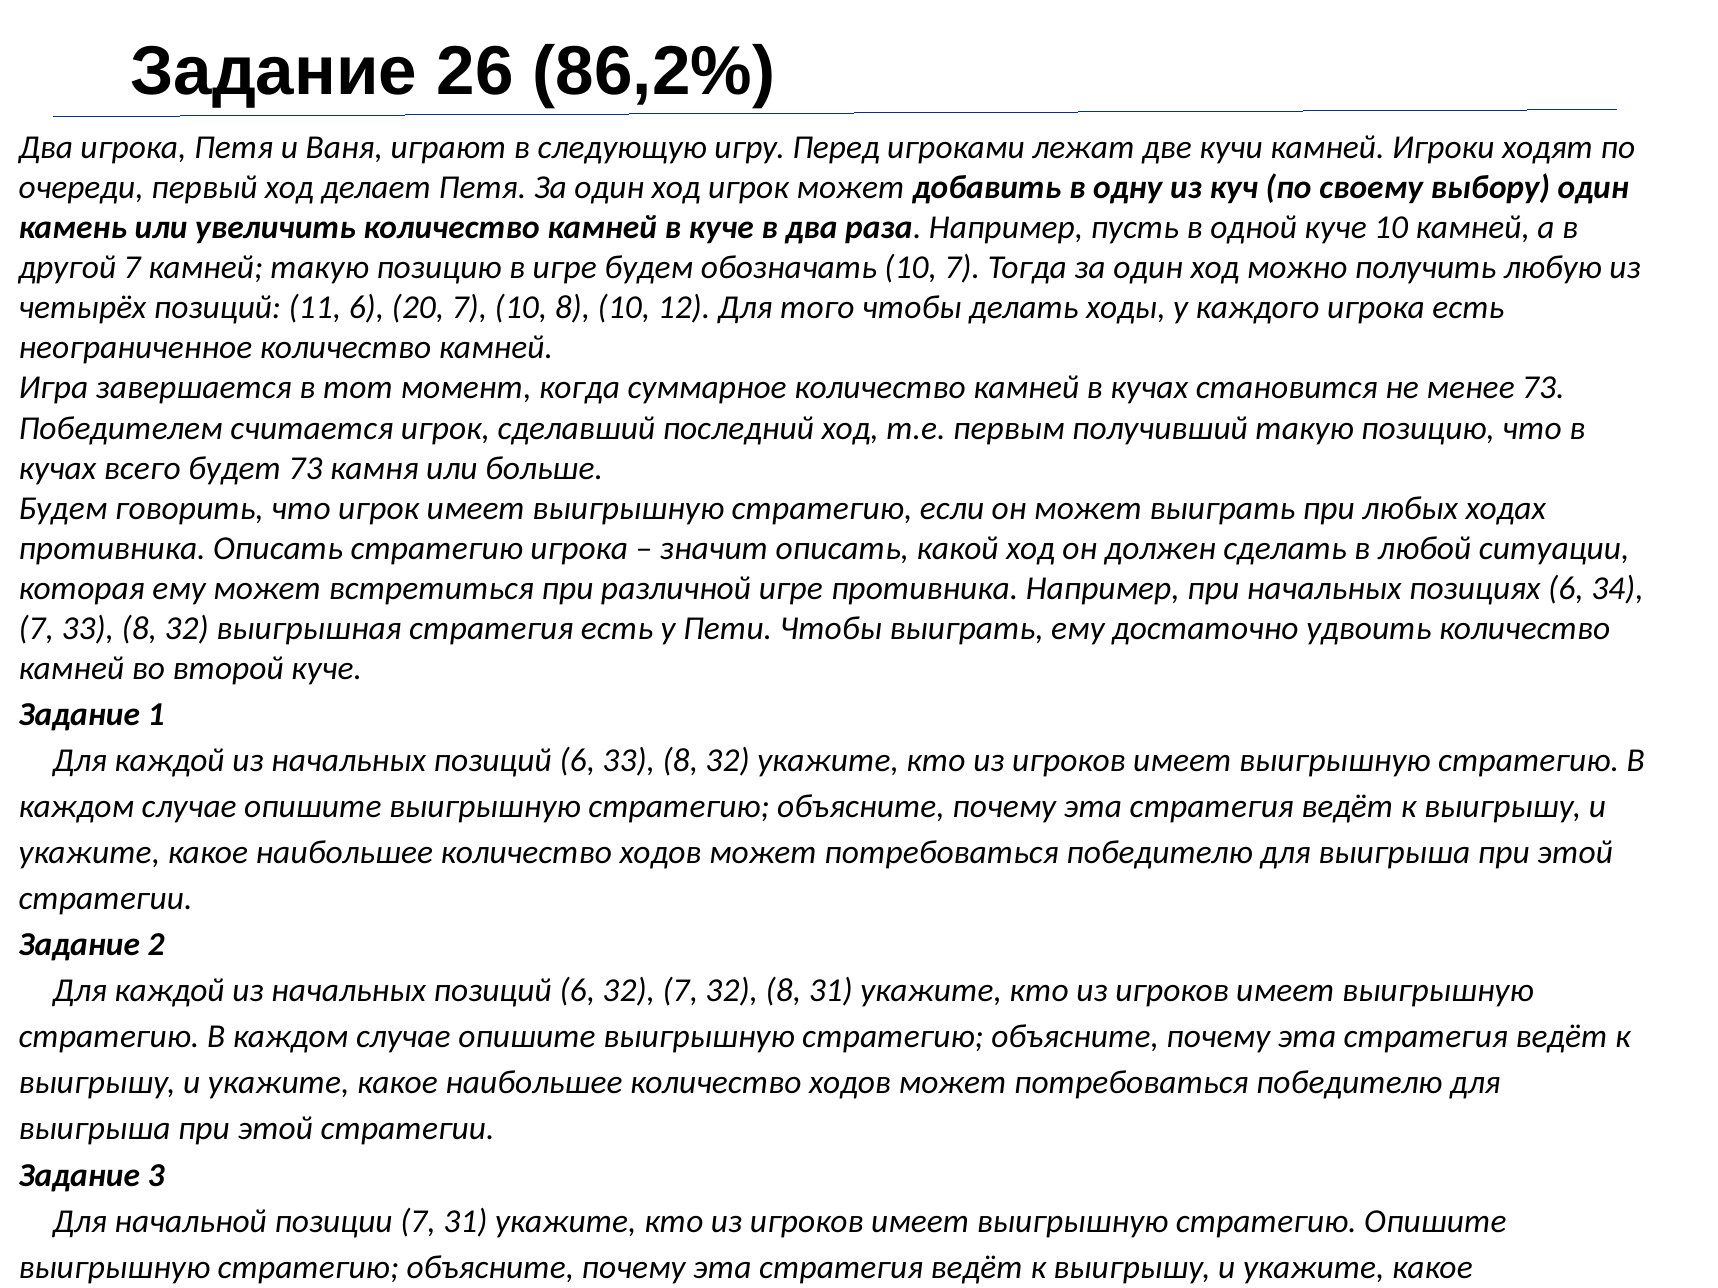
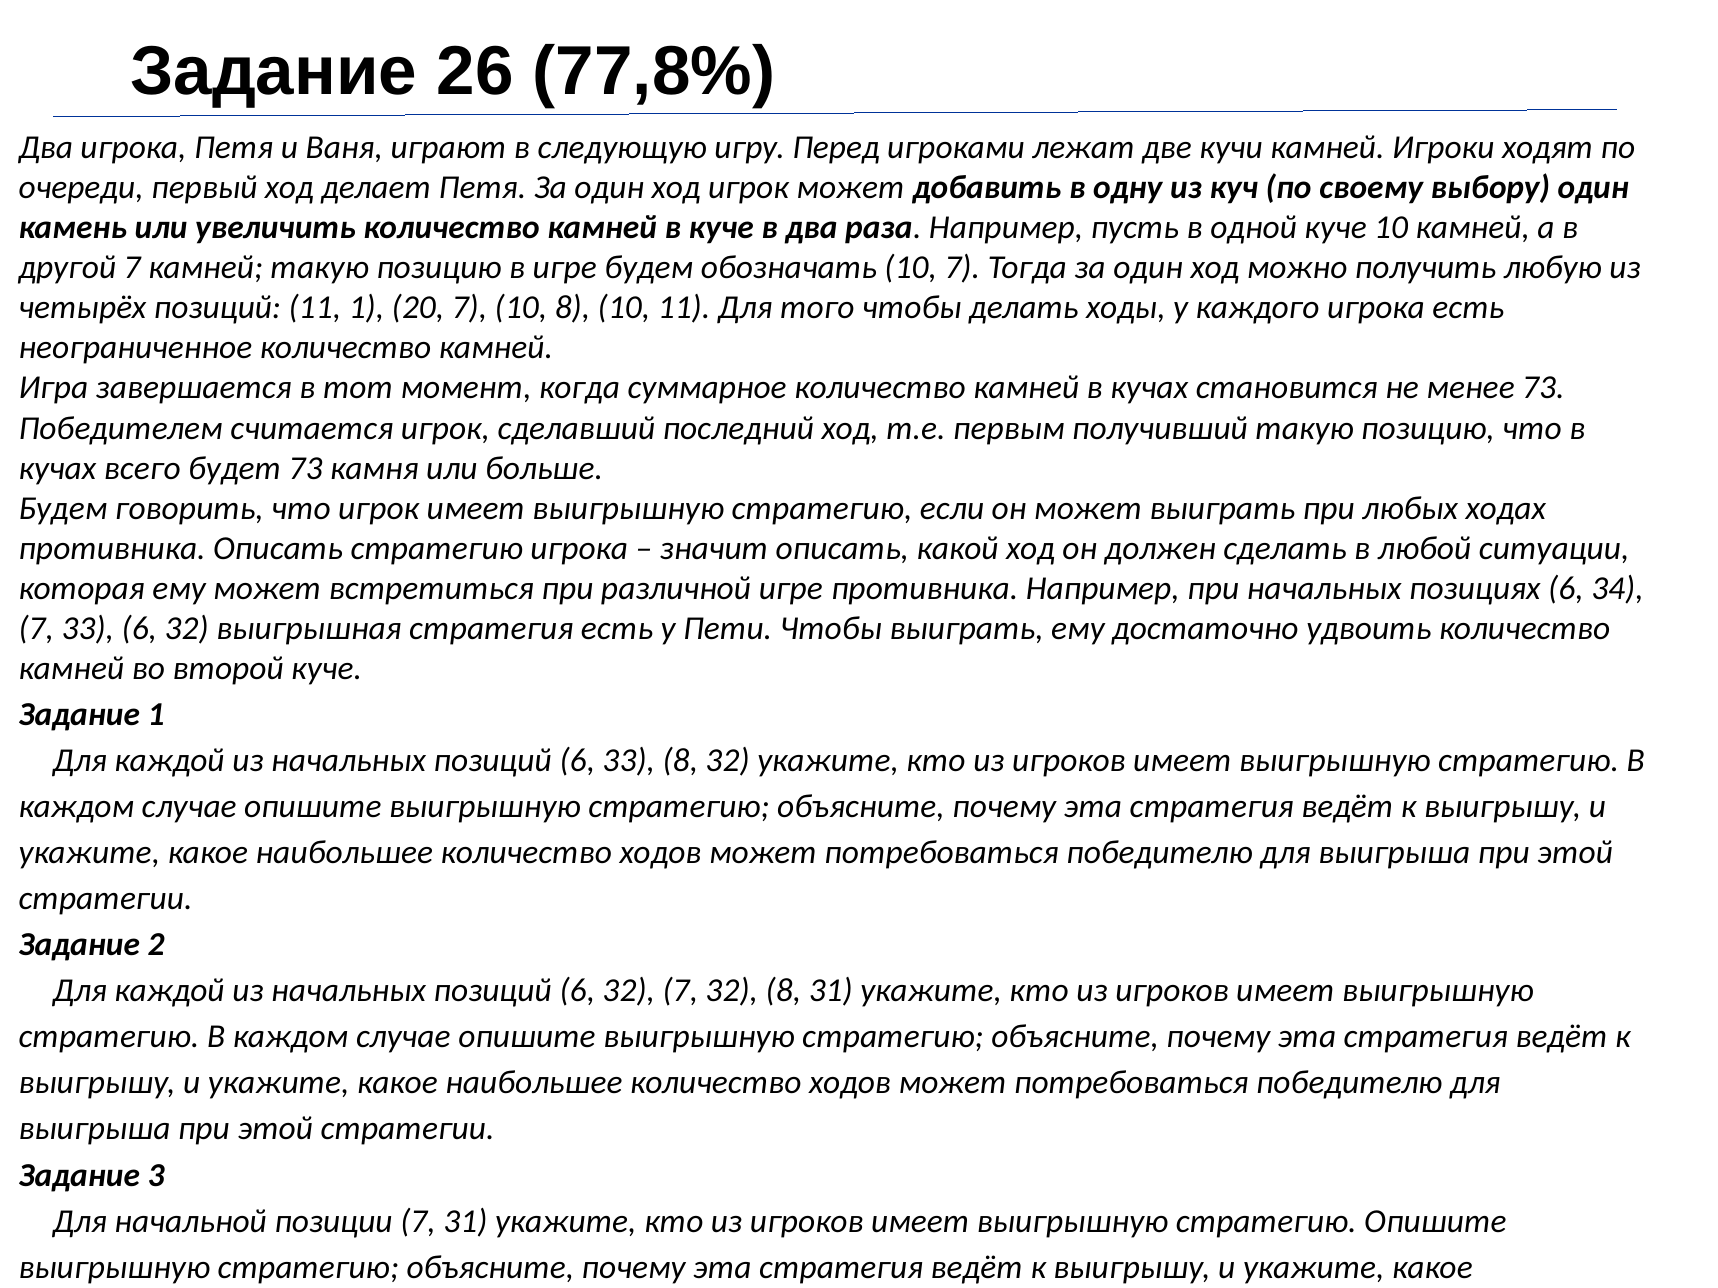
86,2%: 86,2% -> 77,8% (654, 72)
11 6: 6 -> 1 (366, 308)
10 12: 12 -> 11 (684, 308)
7 33 8: 8 -> 6 (139, 629)
